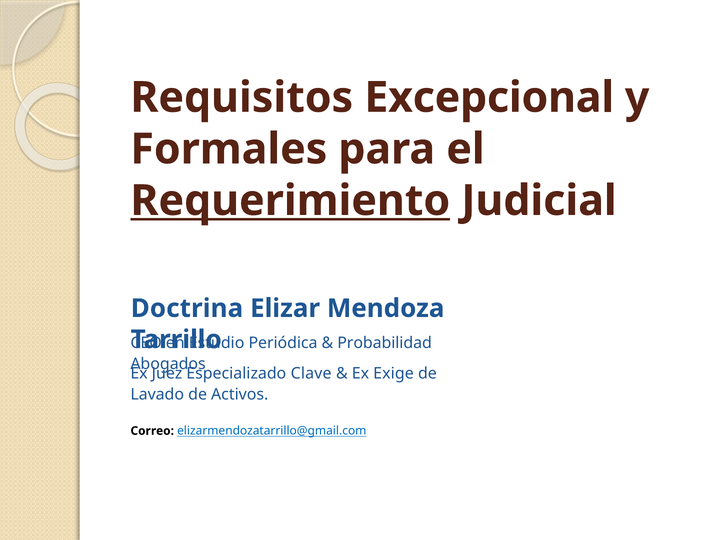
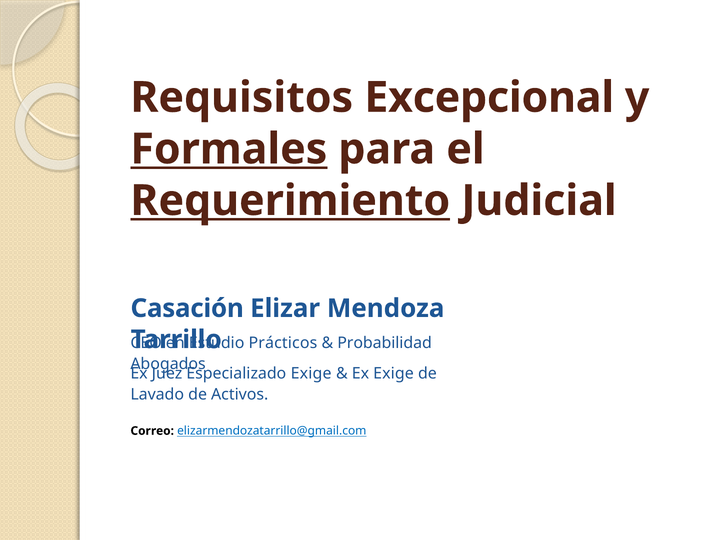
Formales underline: none -> present (229, 149)
Doctrina: Doctrina -> Casación (187, 308)
Periódica: Periódica -> Prácticos (283, 342)
Especializado Clave: Clave -> Exige (311, 373)
